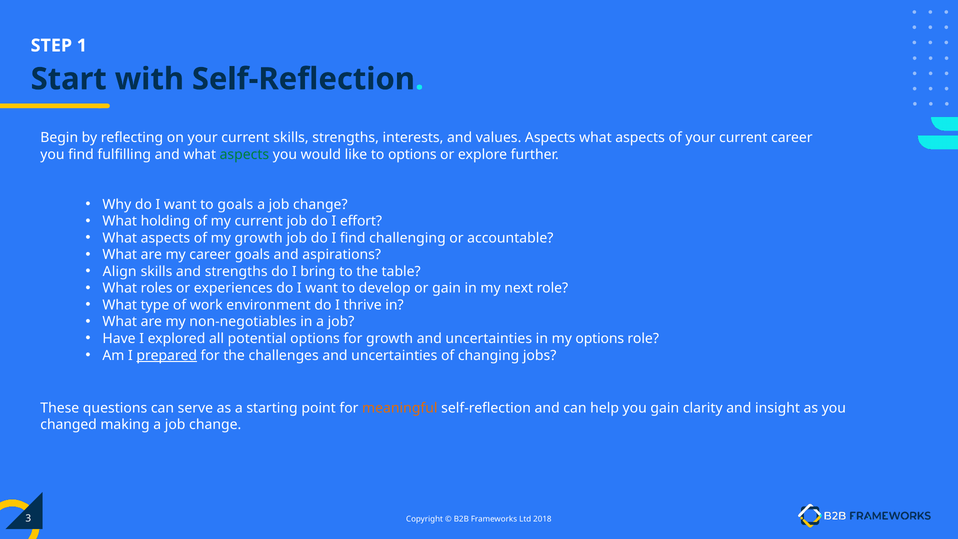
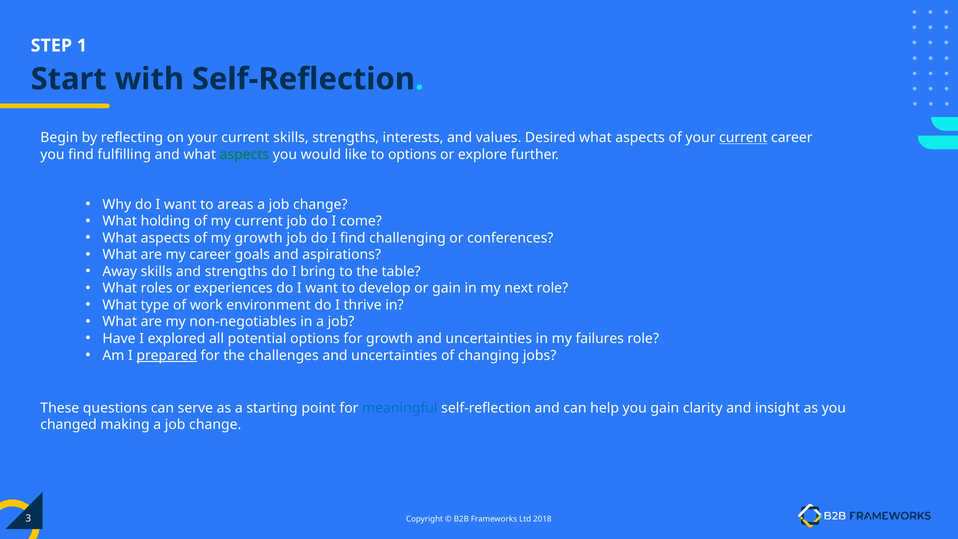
values Aspects: Aspects -> Desired (550, 138)
current underline: none -> present (743, 138)
to goals: goals -> areas (235, 204)
effort: effort -> come (361, 221)
accountable: accountable -> conferences (510, 238)
Align: Align -> Away (120, 271)
my options: options -> failures (600, 339)
meaningful colour: orange -> blue (400, 408)
